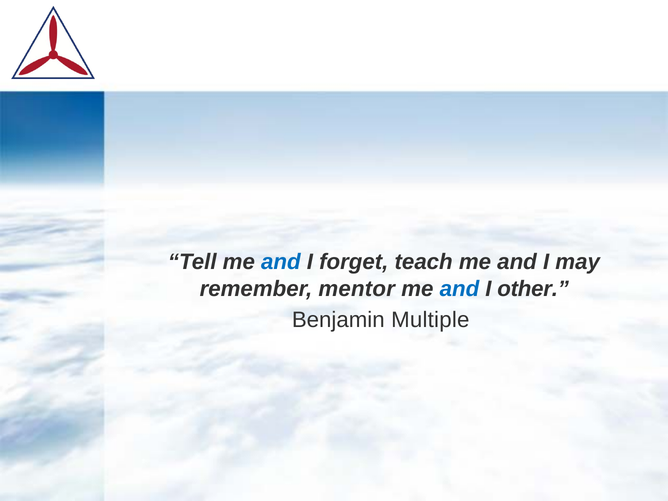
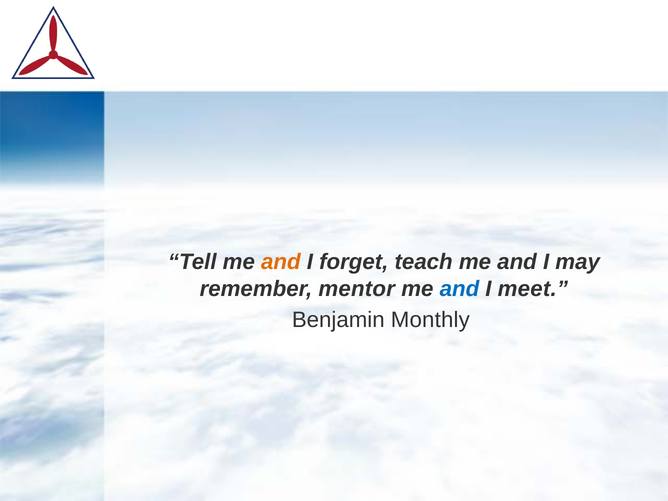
and colour: blue -> orange (281, 262)
other: other -> meet (533, 289)
Multiple: Multiple -> Monthly (430, 320)
